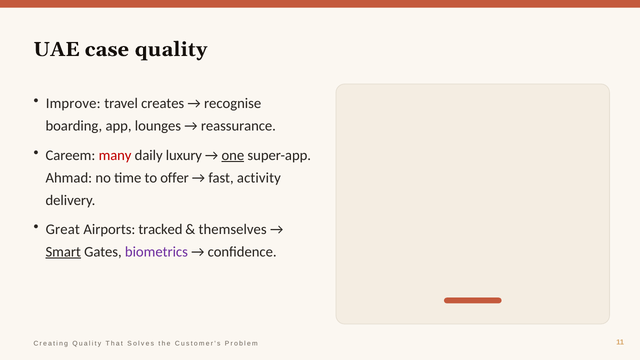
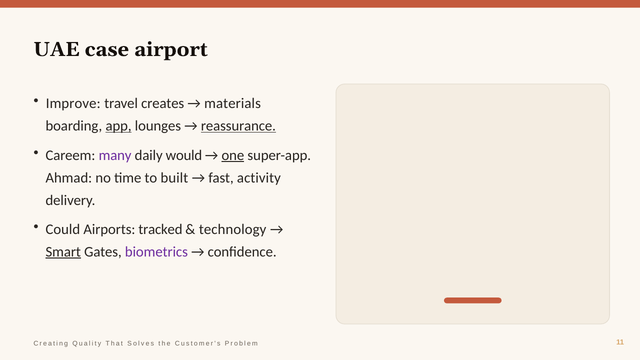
case quality: quality -> airport (171, 49)
recognise: recognise -> materials (233, 103)
app underline: none -> present (119, 126)
reassurance underline: none -> present (238, 126)
many colour: red -> purple (115, 155)
luxury: luxury -> would (184, 155)
offer: offer -> built (174, 178)
Great: Great -> Could (63, 229)
themselves: themselves -> technology (233, 229)
